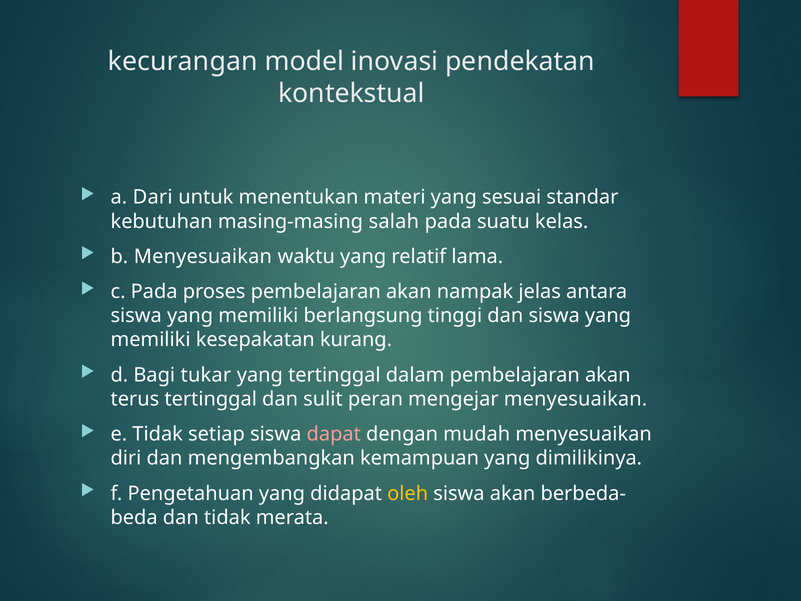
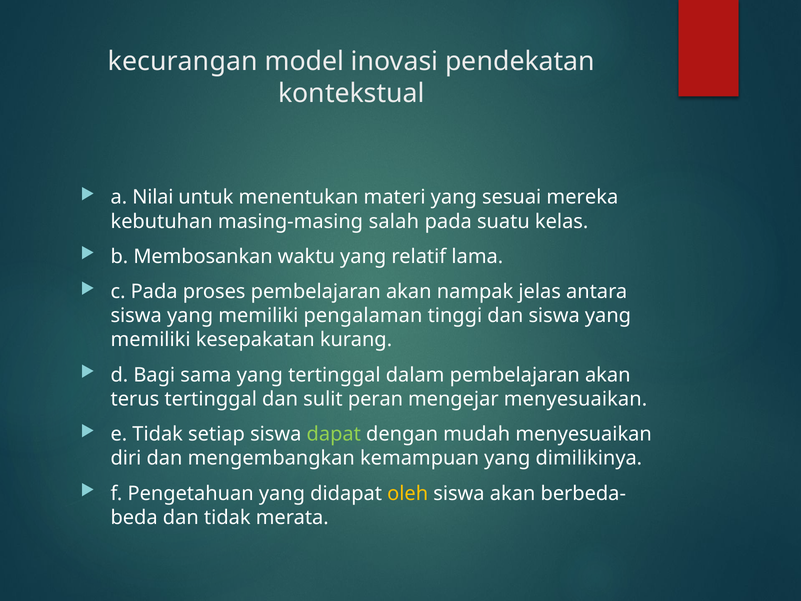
Dari: Dari -> Nilai (153, 197)
standar: standar -> mereka (582, 197)
b Menyesuaikan: Menyesuaikan -> Membosankan (203, 256)
berlangsung: berlangsung -> pengalaman (363, 316)
tukar: tukar -> sama (206, 375)
dapat colour: pink -> light green (334, 434)
